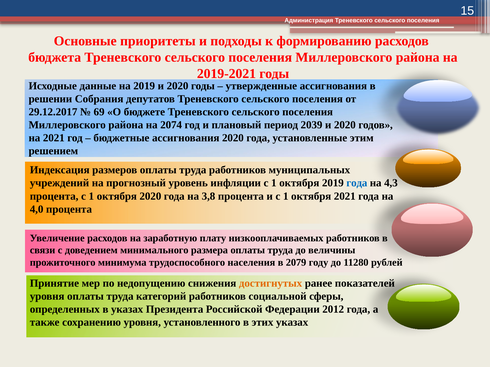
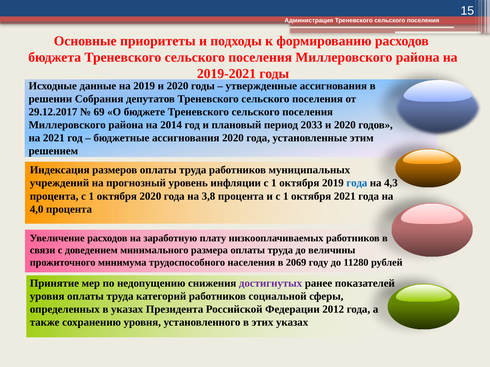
2074: 2074 -> 2014 (171, 125)
2039: 2039 -> 2033 (312, 125)
2079: 2079 -> 2069 (296, 263)
достигнутых colour: orange -> purple (271, 284)
